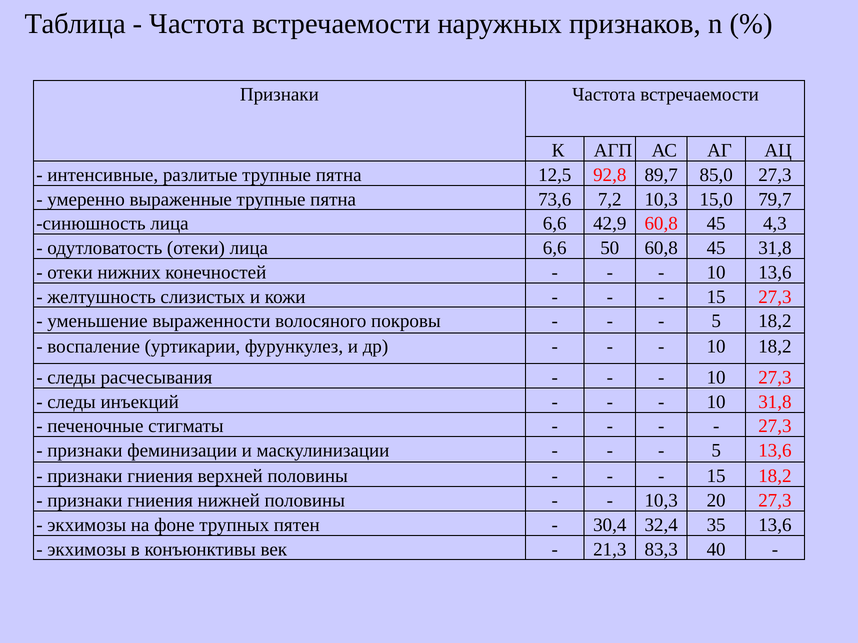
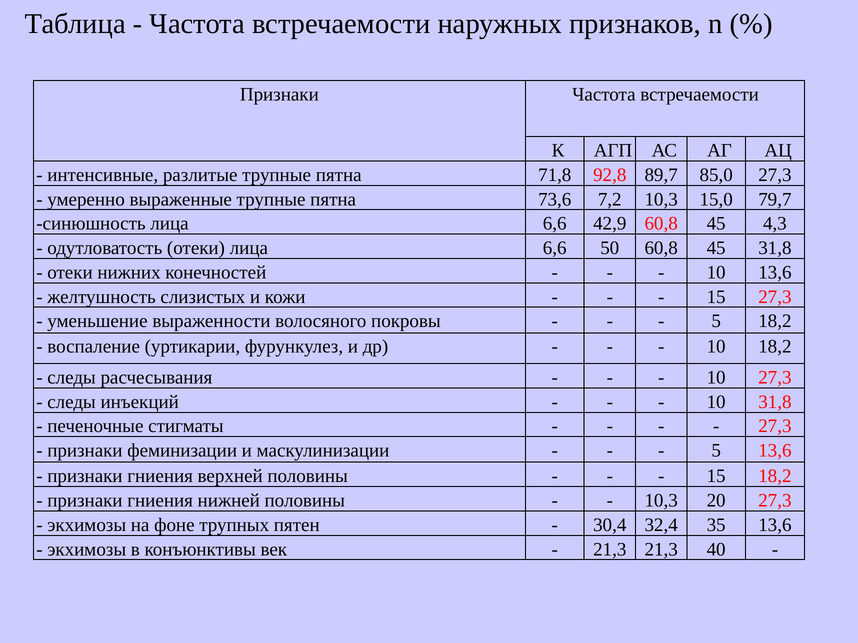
12,5: 12,5 -> 71,8 (555, 175)
21,3 83,3: 83,3 -> 21,3 (661, 550)
